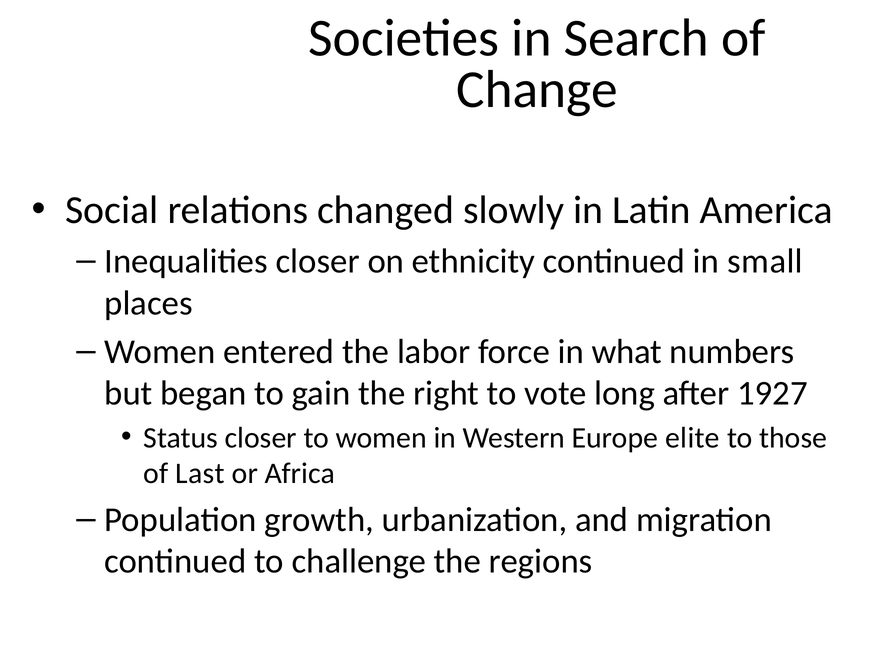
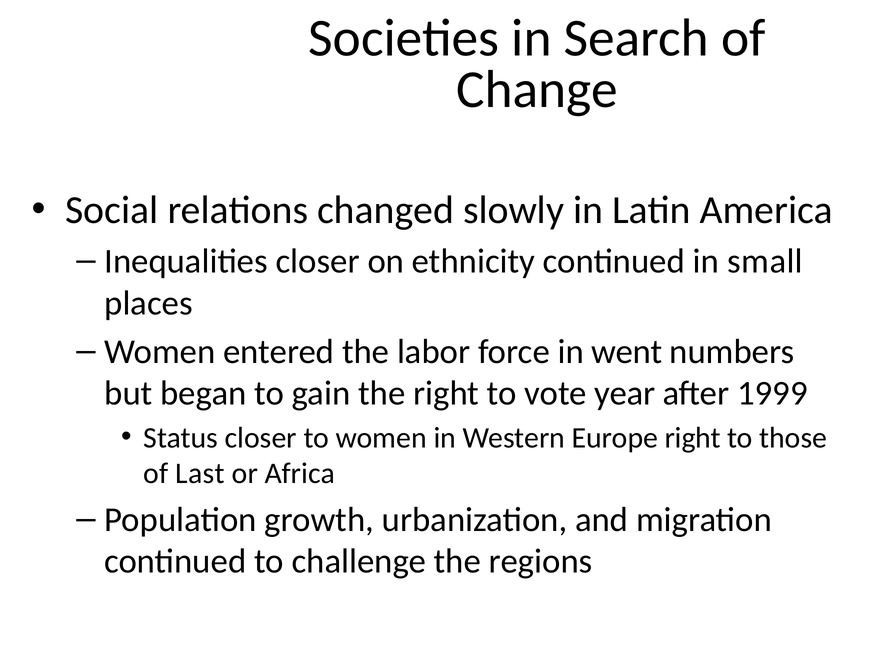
what: what -> went (627, 352)
long: long -> year (625, 394)
1927: 1927 -> 1999 (772, 394)
Europe elite: elite -> right (693, 438)
